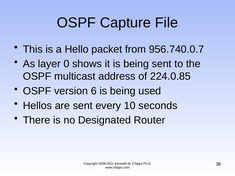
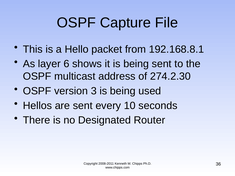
956.740.0.7: 956.740.0.7 -> 192.168.8.1 (176, 49)
0: 0 -> 6 (66, 64)
224.0.85: 224.0.85 -> 274.2.30 (170, 76)
6: 6 -> 3 (94, 91)
